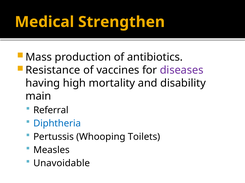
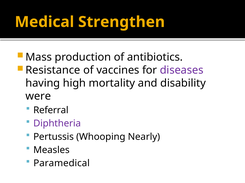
main: main -> were (38, 97)
Diphtheria colour: blue -> purple (57, 124)
Toilets: Toilets -> Nearly (144, 137)
Unavoidable: Unavoidable -> Paramedical (62, 164)
